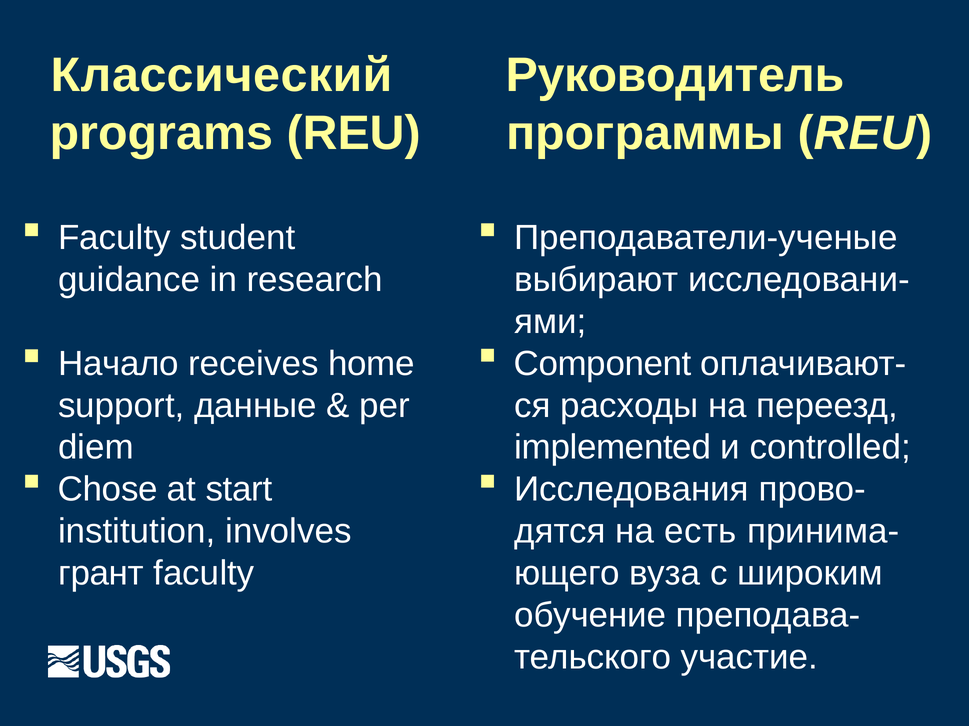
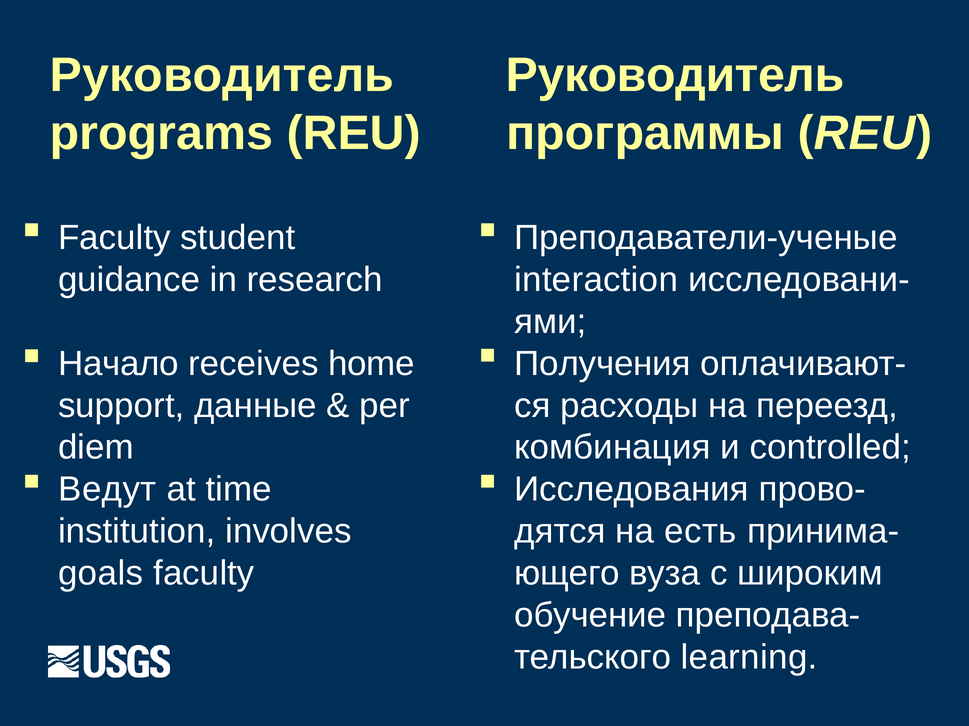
Классический: Классический -> Руководитель (222, 75)
выбирают: выбирают -> interaction (596, 280)
Component: Component -> Получения (603, 364)
implemented: implemented -> комбинация (612, 448)
Chose: Chose -> Ведут (107, 490)
start: start -> time (239, 490)
грант: грант -> goals (101, 574)
участие: участие -> learning (749, 658)
